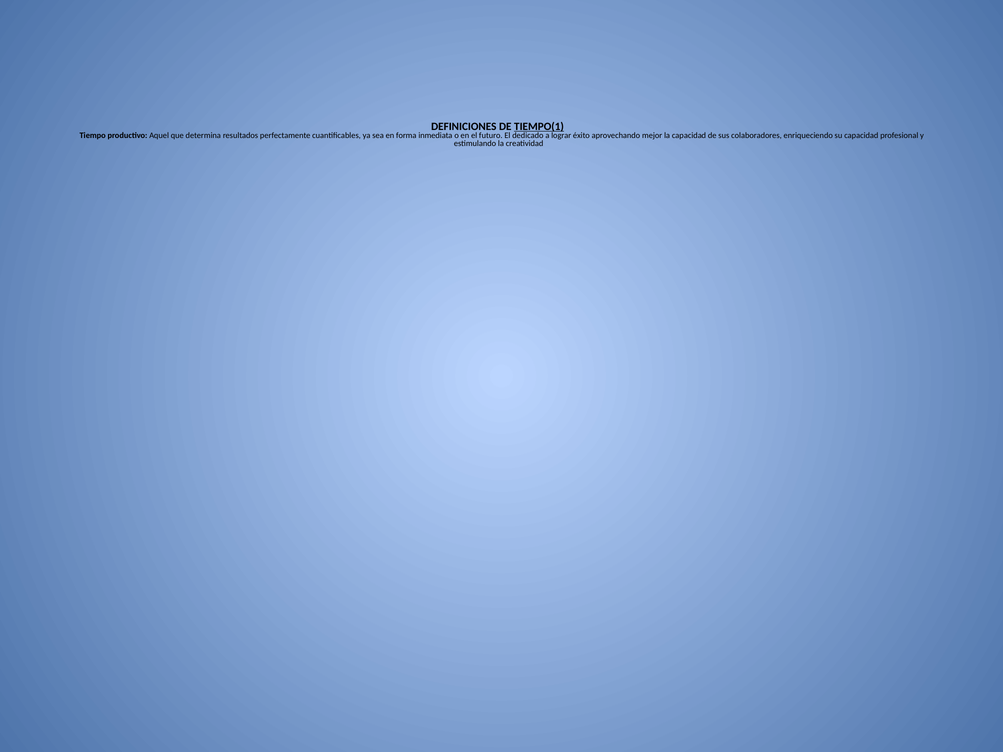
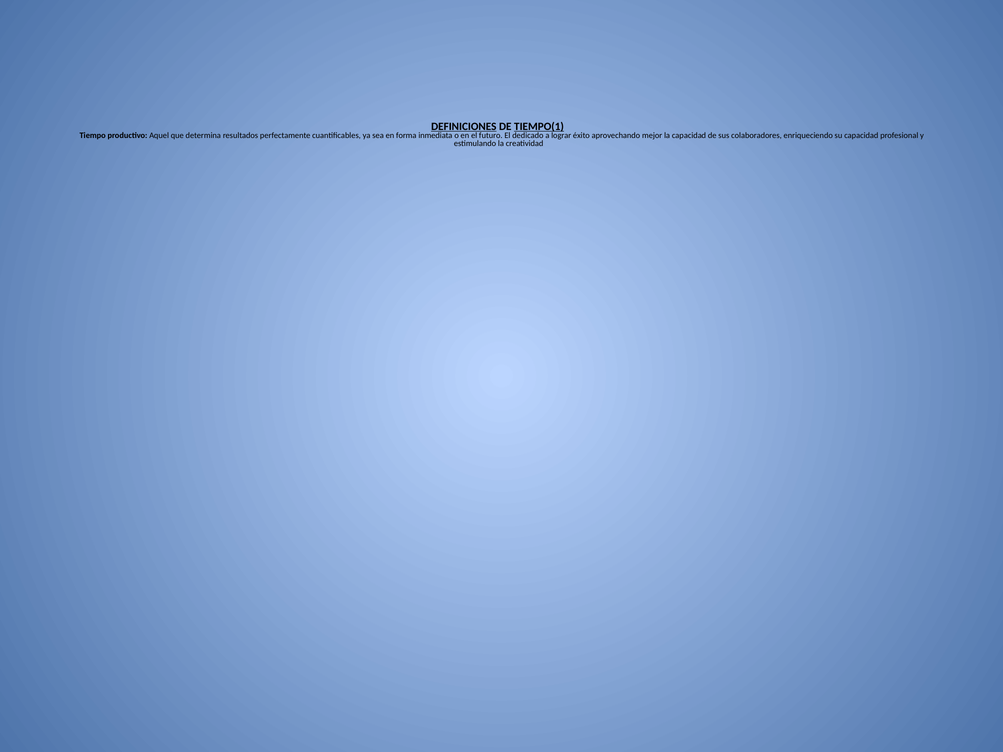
DEFINICIONES underline: none -> present (464, 127)
